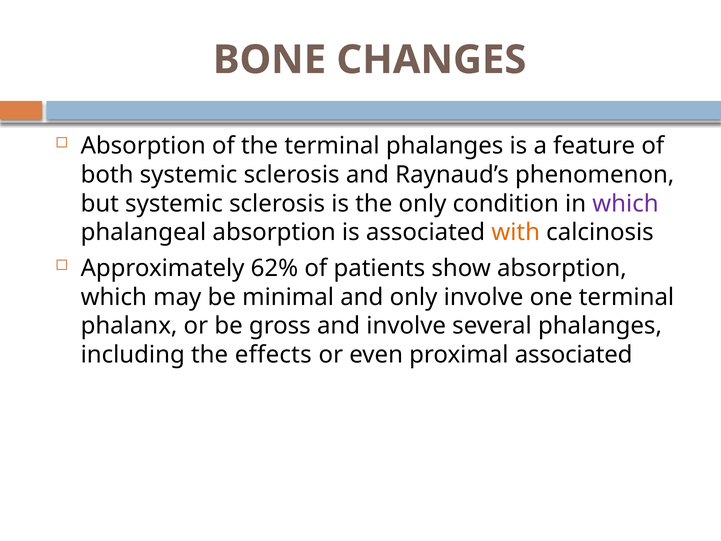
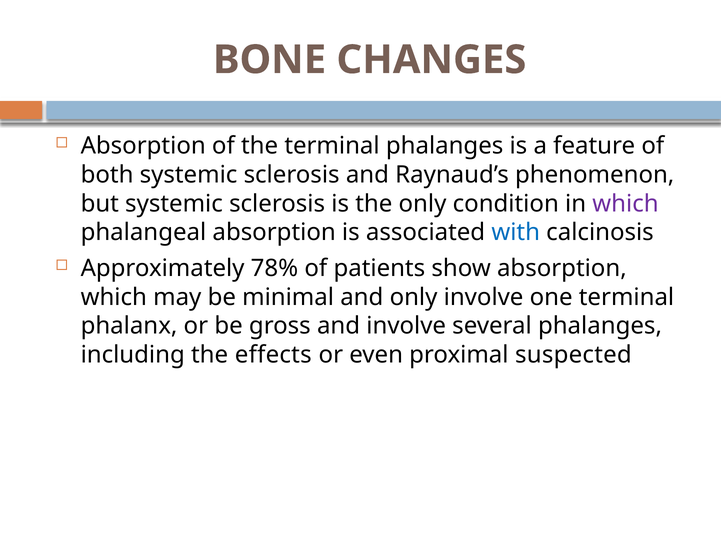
with colour: orange -> blue (516, 232)
62%: 62% -> 78% (274, 268)
proximal associated: associated -> suspected (573, 355)
